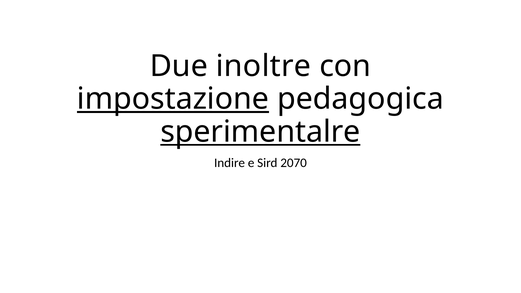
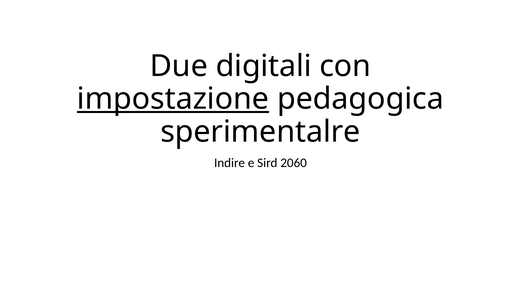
inoltre: inoltre -> digitali (264, 66)
sperimentalre underline: present -> none (260, 132)
2070: 2070 -> 2060 (294, 163)
